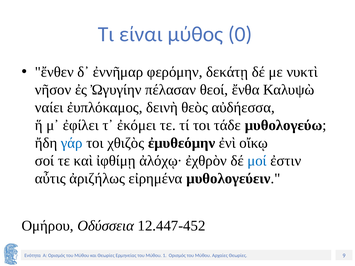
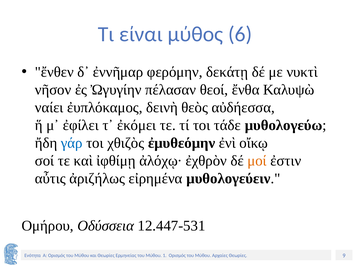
0: 0 -> 6 (240, 34)
μοί colour: blue -> orange (257, 161)
12.447-452: 12.447-452 -> 12.447-531 (172, 226)
